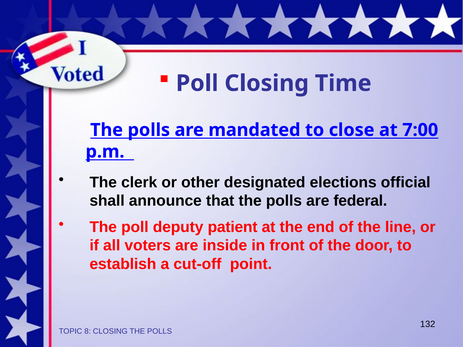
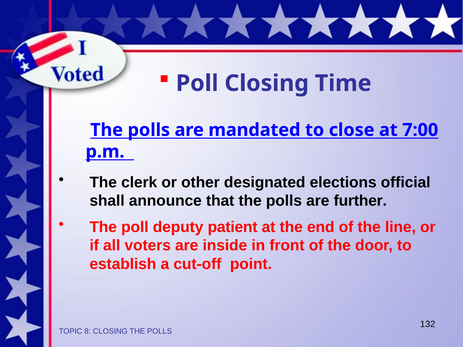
federal: federal -> further (360, 201)
